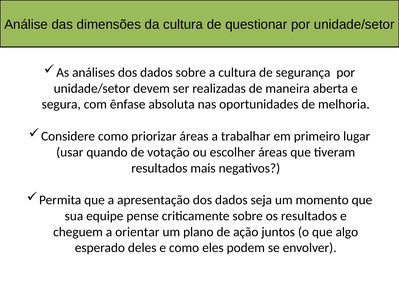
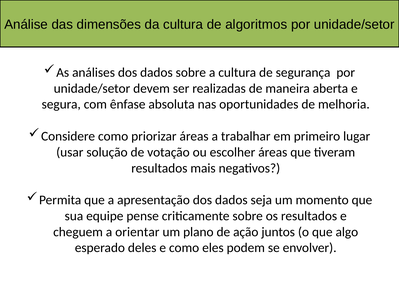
questionar: questionar -> algoritmos (256, 24)
quando: quando -> solução (107, 152)
